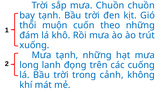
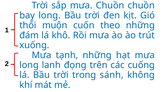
bay tạnh: tạnh -> long (50, 15)
cảnh: cảnh -> sánh (112, 75)
